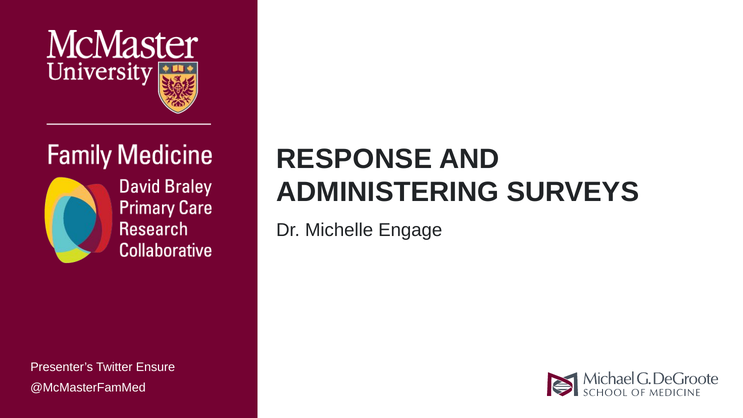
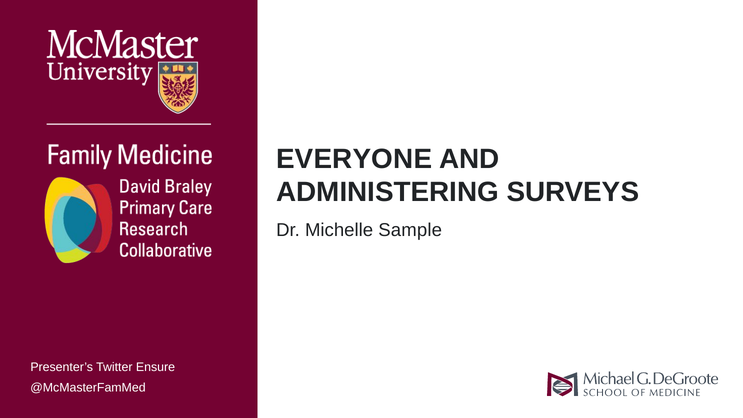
RESPONSE: RESPONSE -> EVERYONE (354, 159)
Engage: Engage -> Sample (410, 230)
